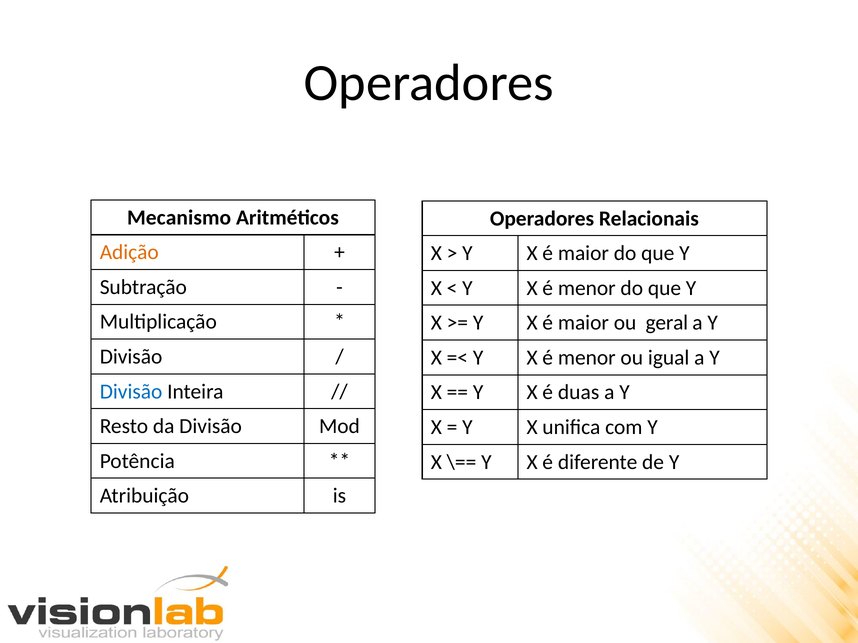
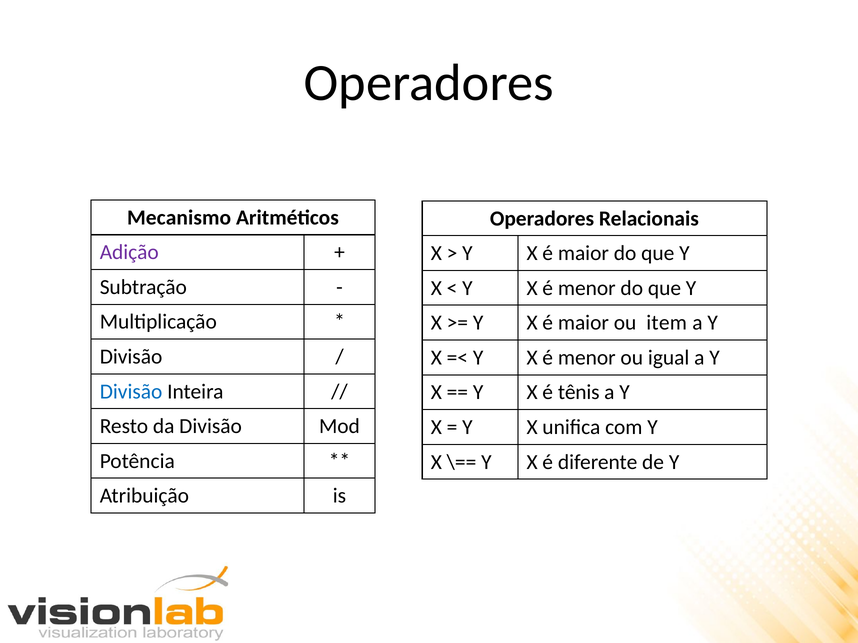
Adição colour: orange -> purple (129, 253)
geral: geral -> item (667, 323)
duas: duas -> tênis (579, 393)
